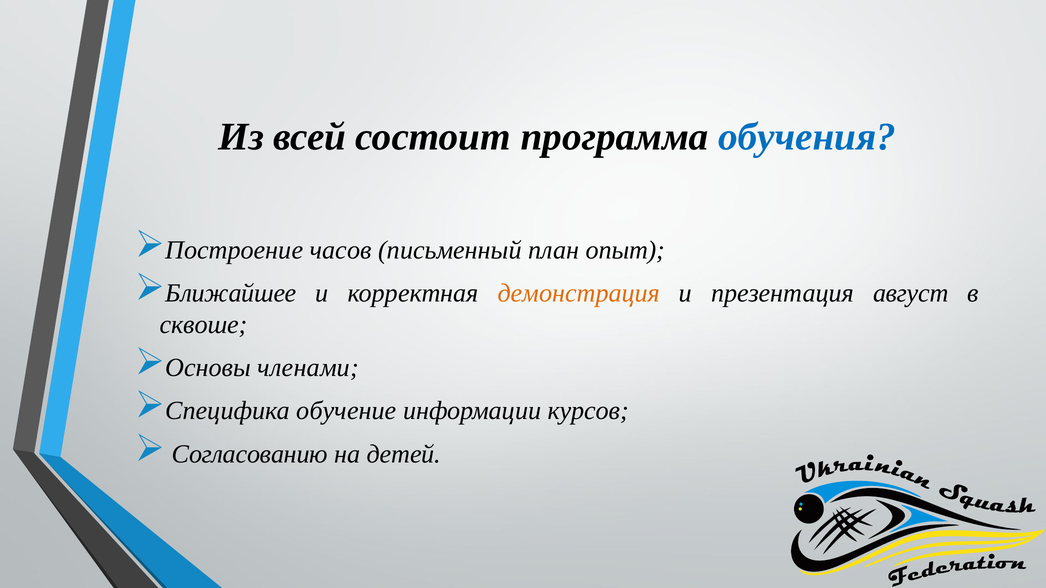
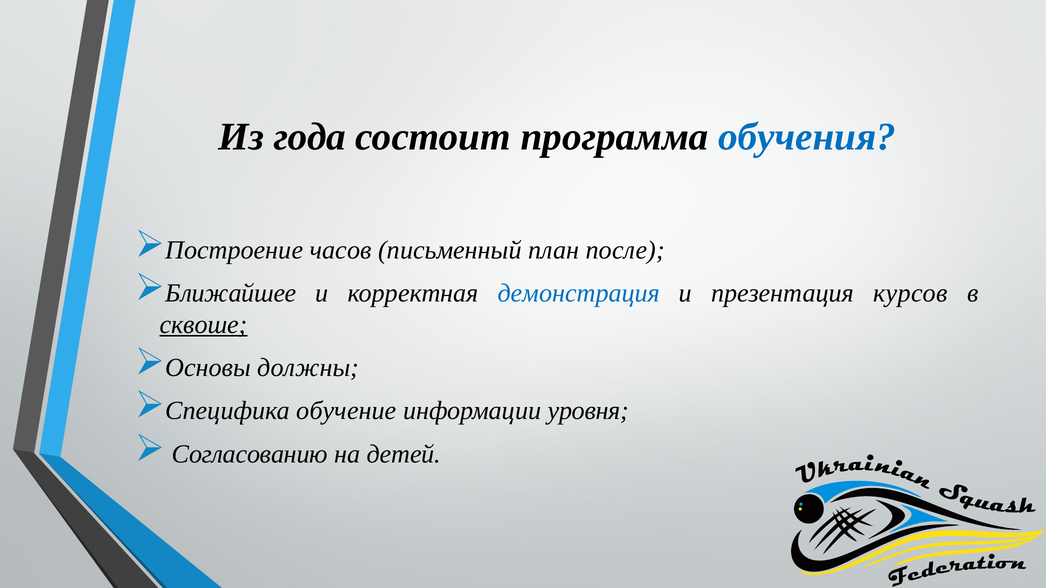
всей: всей -> года (310, 137)
опыт: опыт -> после (625, 250)
демонстрация colour: orange -> blue (579, 293)
август: август -> курсов (911, 293)
сквоше underline: none -> present (204, 325)
членами: членами -> должны (308, 368)
курсов: курсов -> уровня (588, 411)
